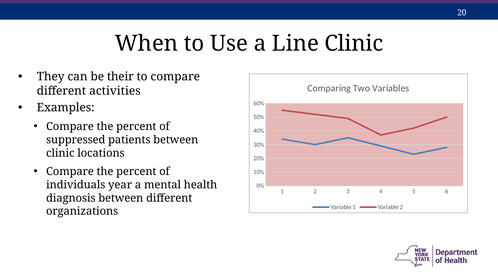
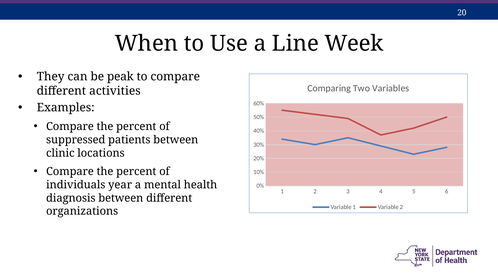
Line Clinic: Clinic -> Week (354, 43)
their: their -> peak (120, 77)
